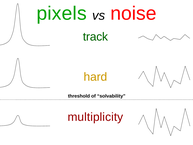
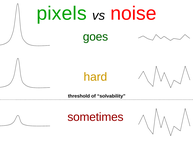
track: track -> goes (95, 37)
multiplicity: multiplicity -> sometimes (95, 117)
